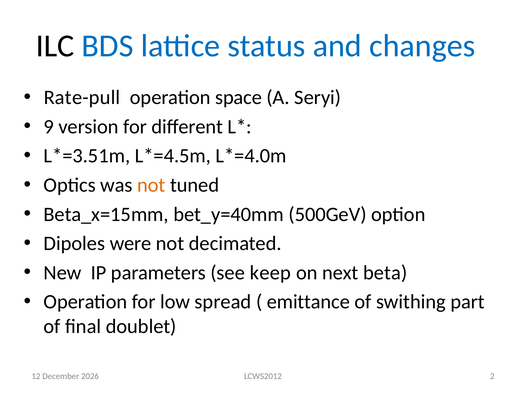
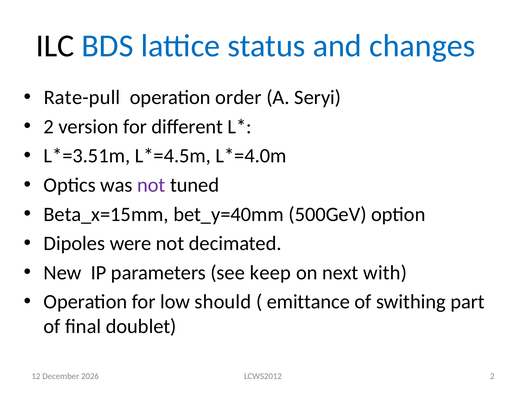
space: space -> order (238, 98)
9: 9 -> 2 (49, 127)
not colour: orange -> purple (151, 185)
beta: beta -> with (385, 273)
spread: spread -> should (223, 302)
